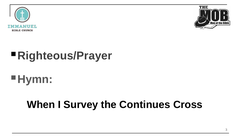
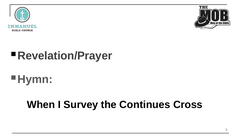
Righteous/Prayer: Righteous/Prayer -> Revelation/Prayer (65, 56)
